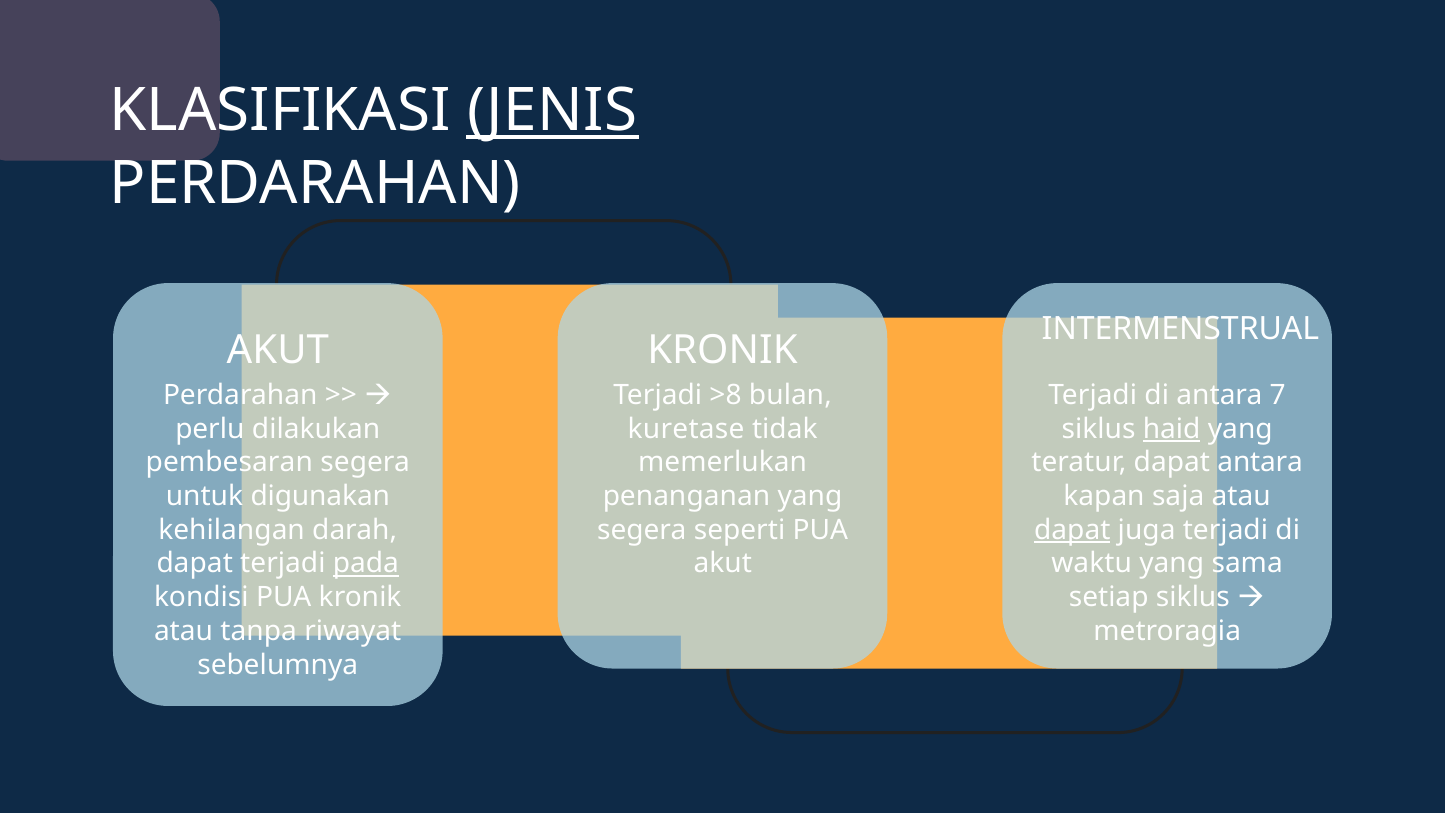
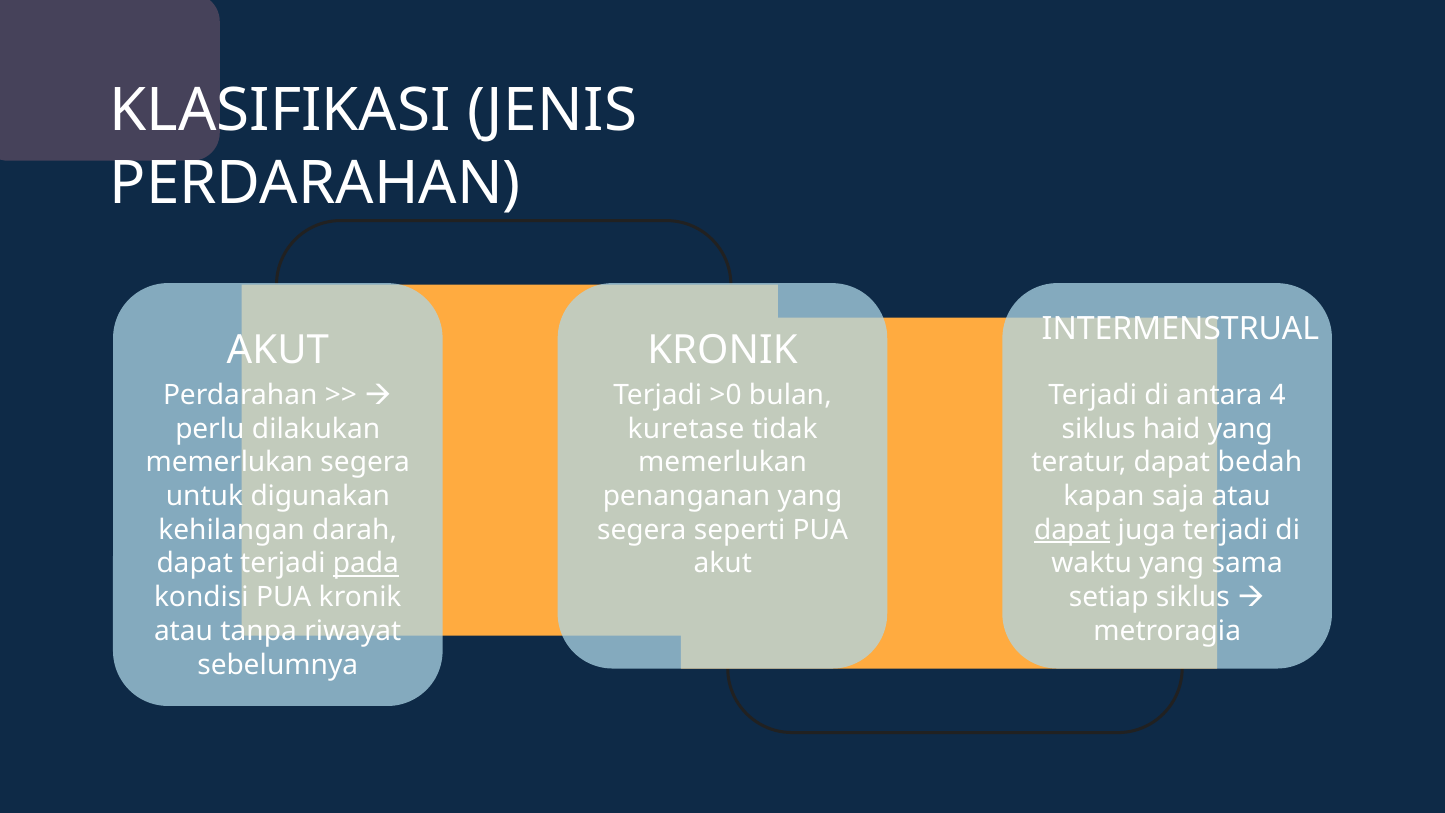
JENIS underline: present -> none (552, 111)
>8: >8 -> >0 (726, 395)
7: 7 -> 4 (1278, 395)
haid underline: present -> none (1172, 429)
pembesaran: pembesaran -> memerlukan (229, 462)
dapat antara: antara -> bedah (1260, 462)
